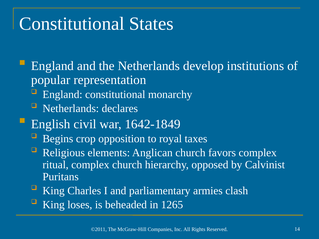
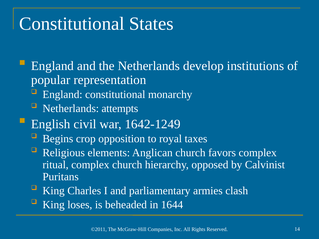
declares: declares -> attempts (120, 109)
1642-1849: 1642-1849 -> 1642-1249 (153, 124)
1265: 1265 -> 1644 (172, 205)
